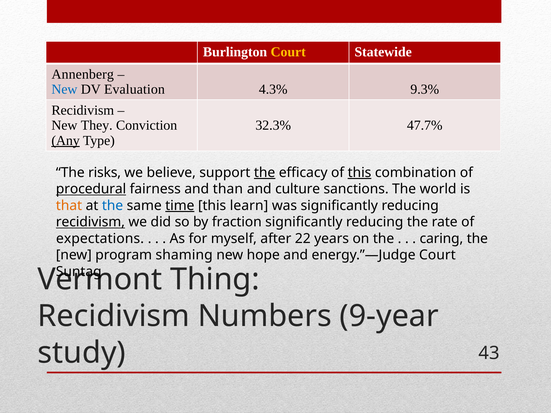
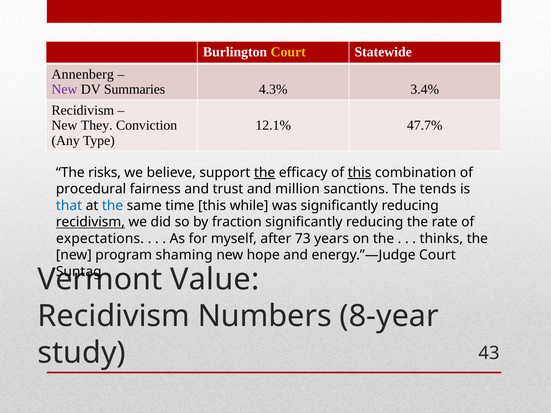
New colour: blue -> purple (64, 89)
Evaluation: Evaluation -> Summaries (135, 89)
9.3%: 9.3% -> 3.4% (425, 89)
32.3%: 32.3% -> 12.1% (273, 125)
Any underline: present -> none (66, 141)
procedural underline: present -> none (91, 189)
than: than -> trust (228, 189)
culture: culture -> million (298, 189)
world: world -> tends (438, 189)
that colour: orange -> blue (69, 206)
time underline: present -> none (180, 206)
learn: learn -> while (249, 206)
22: 22 -> 73 (303, 239)
caring: caring -> thinks (441, 239)
Thing: Thing -> Value (215, 279)
9-year: 9-year -> 8-year (389, 316)
